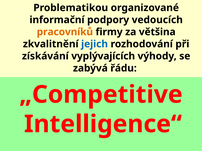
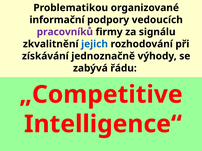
pracovníků colour: orange -> purple (65, 32)
většina: většina -> signálu (157, 32)
vyplývajících: vyplývajících -> jednoznačně (103, 56)
